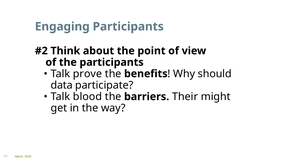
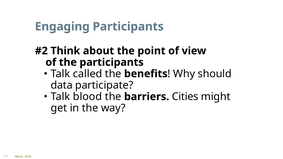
prove: prove -> called (88, 74)
Their: Their -> Cities (185, 97)
